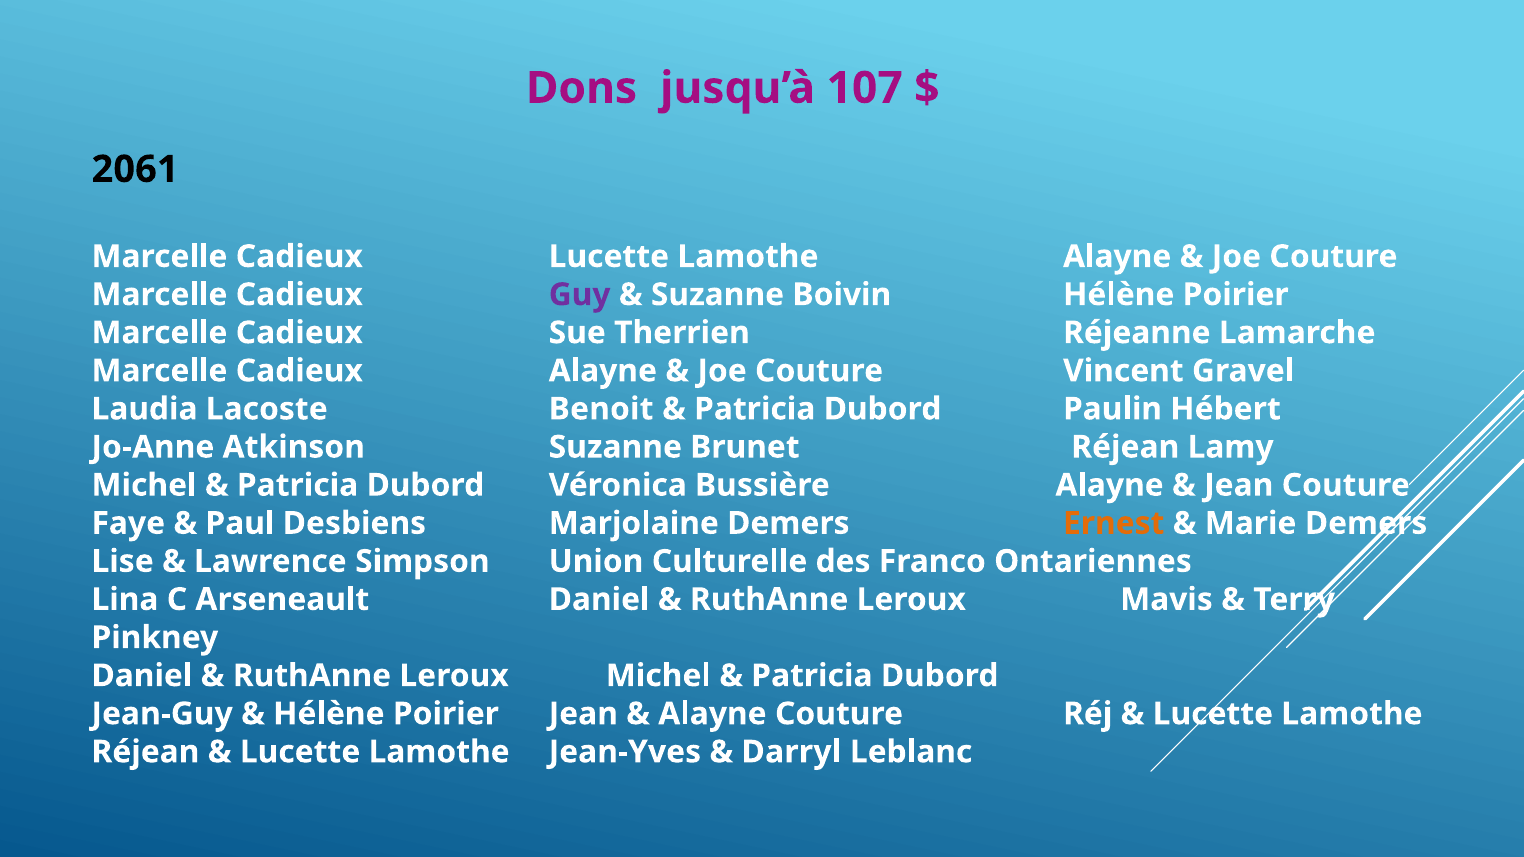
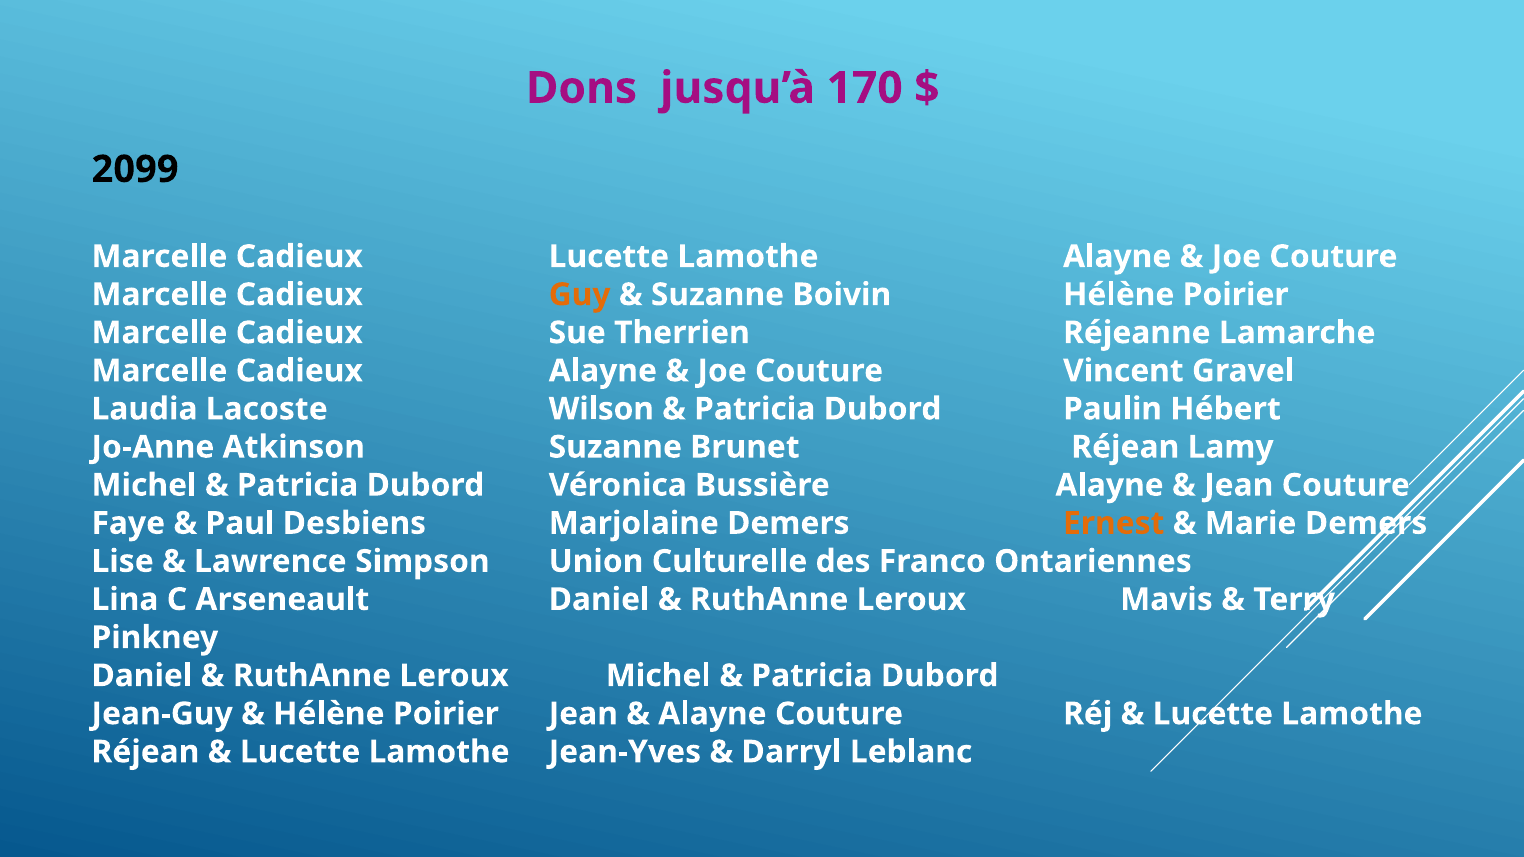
107: 107 -> 170 (865, 88)
2061: 2061 -> 2099 (135, 169)
Guy colour: purple -> orange (580, 295)
Benoit: Benoit -> Wilson (601, 409)
